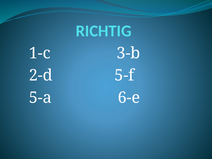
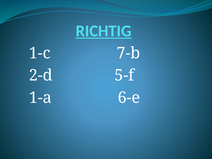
RICHTIG underline: none -> present (104, 31)
3-b: 3-b -> 7-b (128, 53)
5-a: 5-a -> 1-a (40, 98)
